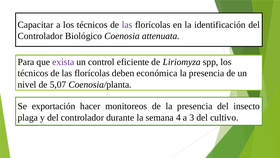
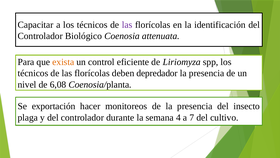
exista colour: purple -> orange (63, 62)
económica: económica -> depredador (157, 73)
5,07: 5,07 -> 6,08 (58, 84)
3: 3 -> 7 (192, 117)
